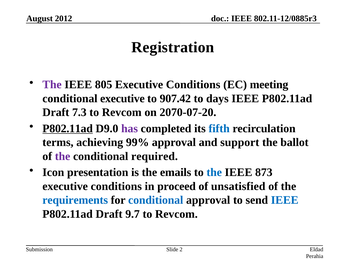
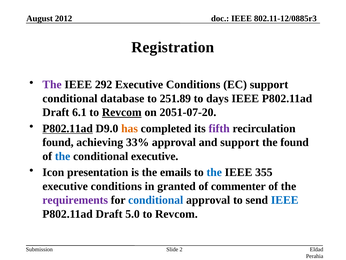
805: 805 -> 292 (104, 84)
EC meeting: meeting -> support (269, 84)
conditional executive: executive -> database (122, 98)
907.42: 907.42 -> 251.89 (175, 98)
7.3: 7.3 -> 6.1 (79, 112)
Revcom underline: none -> present (122, 112)
2070-07-20: 2070-07-20 -> 2051-07-20 (188, 112)
has colour: purple -> orange (130, 128)
fifth colour: blue -> purple (219, 128)
terms: terms -> found (58, 142)
99%: 99% -> 33% (138, 142)
the ballot: ballot -> found (295, 142)
the colour: purple -> blue (63, 156)
conditional required: required -> executive (155, 156)
873: 873 -> 355 (264, 172)
proceed: proceed -> granted (176, 186)
unsatisfied: unsatisfied -> commenter (238, 186)
requirements colour: blue -> purple (75, 200)
9.7: 9.7 -> 5.0 (133, 214)
